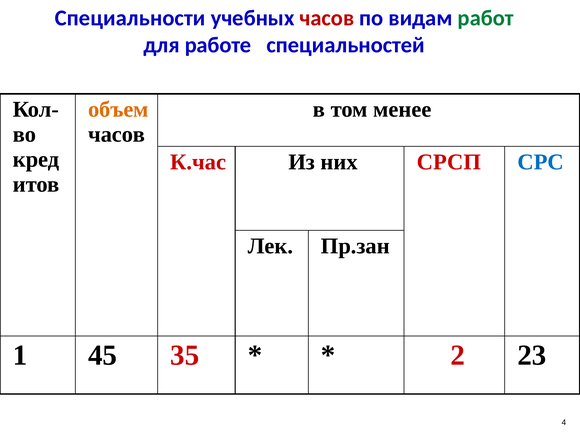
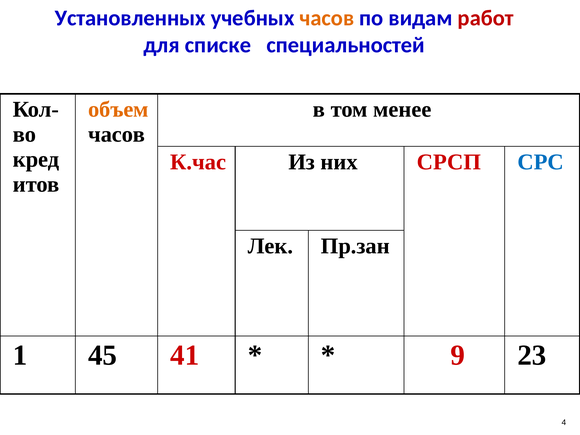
Специальности: Специальности -> Установленных (130, 18)
часов colour: red -> orange (327, 18)
работ colour: green -> red (486, 18)
работе: работе -> списке (218, 45)
35: 35 -> 41 (185, 355)
2: 2 -> 9 (458, 355)
